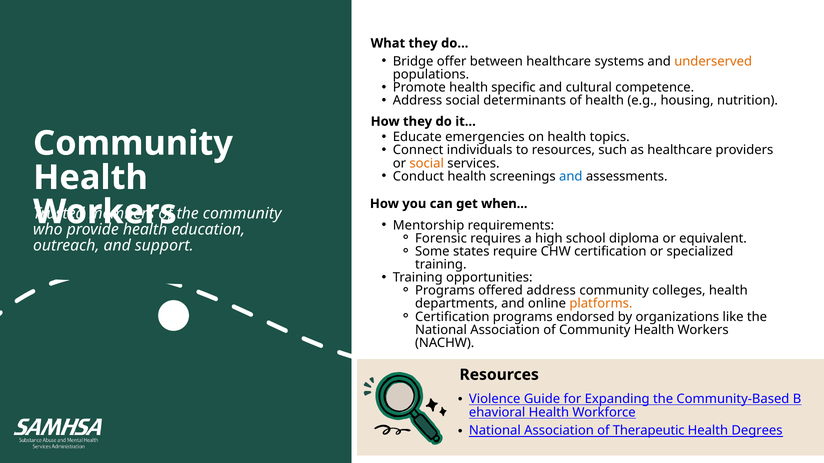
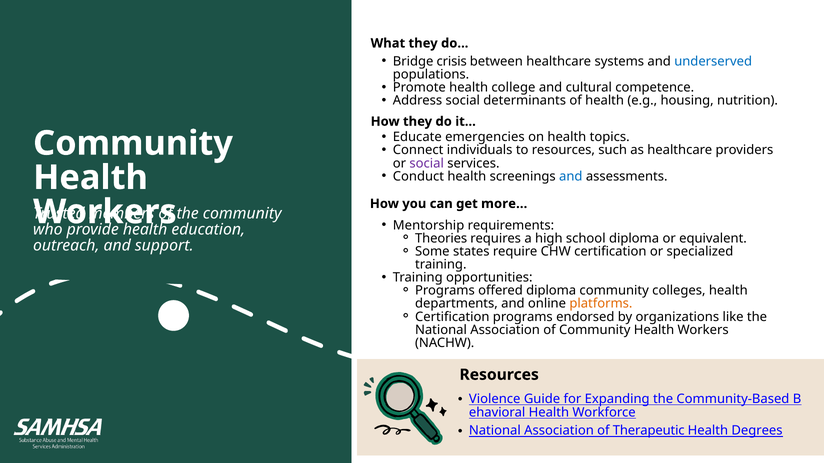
offer: offer -> crisis (452, 61)
underserved colour: orange -> blue (713, 61)
specific: specific -> college (513, 88)
social colour: orange -> purple (427, 163)
when: when -> more (504, 204)
Forensic: Forensic -> Theories (441, 239)
offered address: address -> diploma (551, 291)
